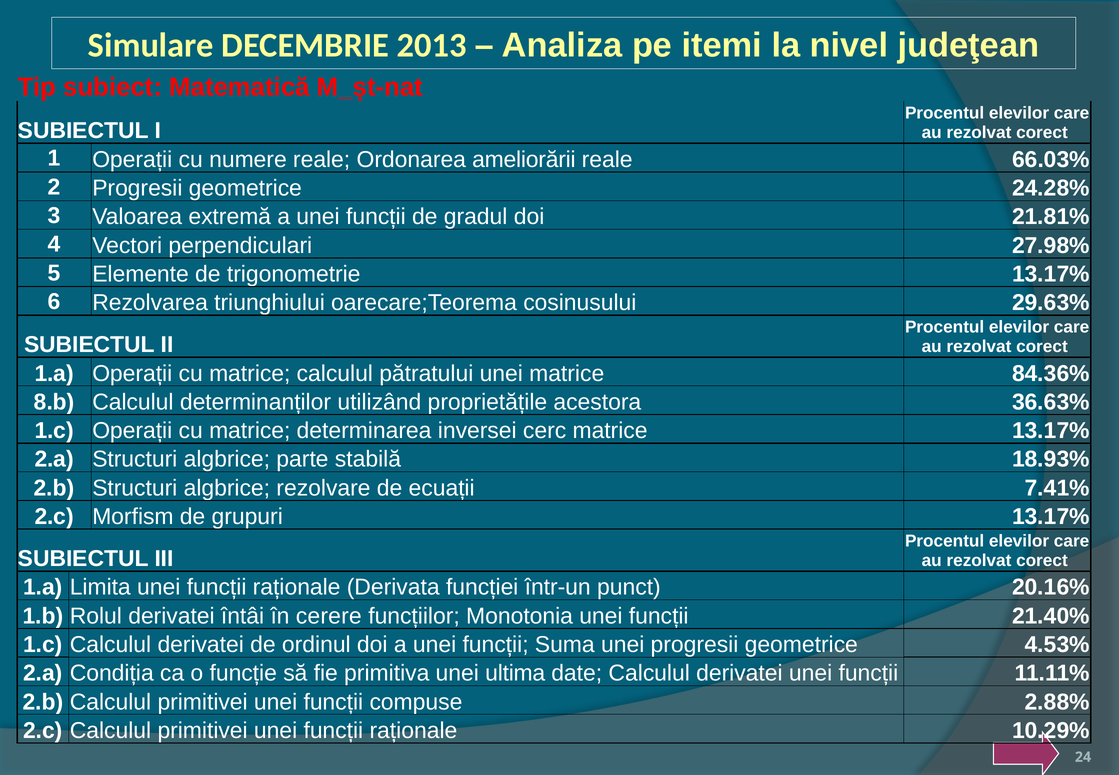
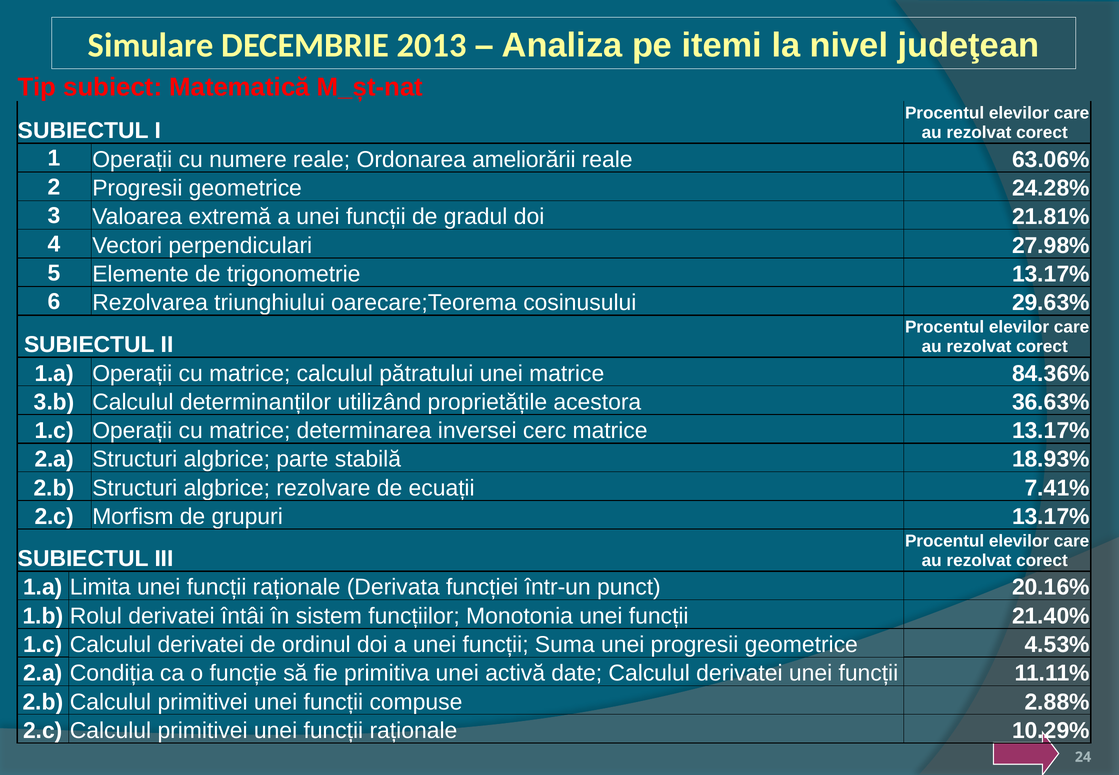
66.03%: 66.03% -> 63.06% (1051, 160)
8.b: 8.b -> 3.b (54, 402)
cerere: cerere -> sistem (329, 616)
ultima: ultima -> activă (515, 673)
